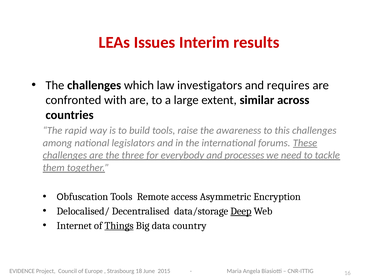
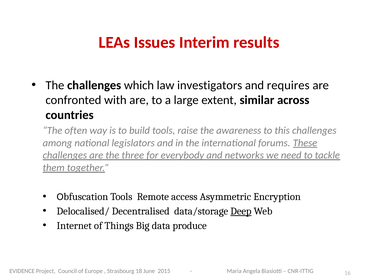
rapid: rapid -> often (76, 131)
processes: processes -> networks (244, 156)
Things underline: present -> none (119, 226)
country: country -> produce (190, 226)
